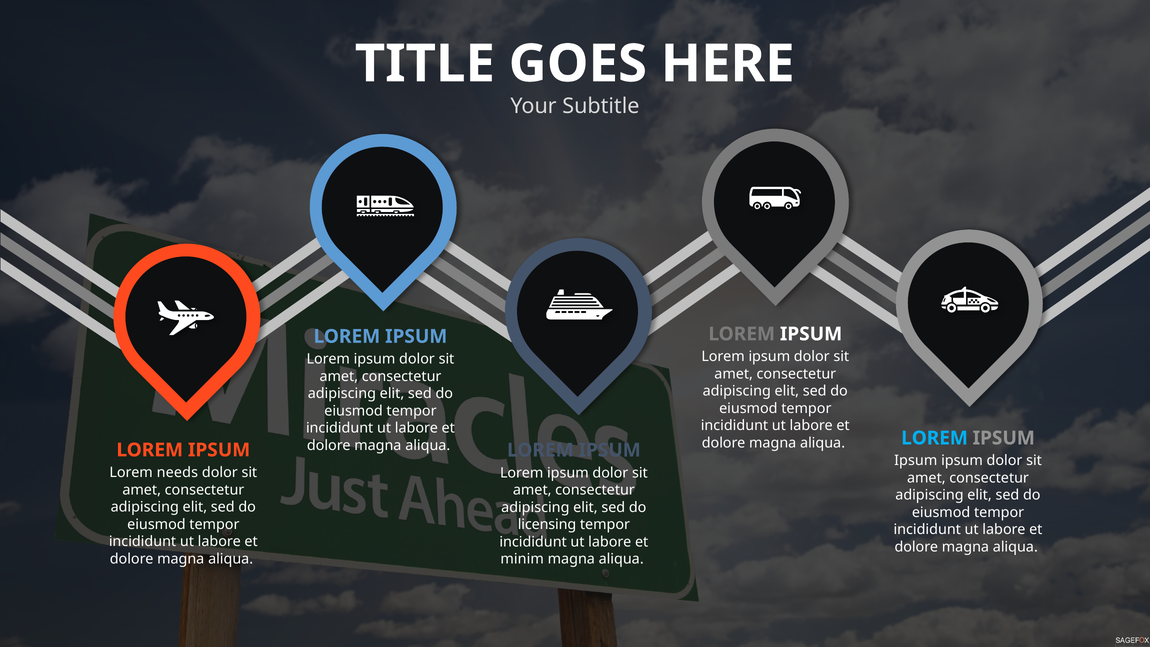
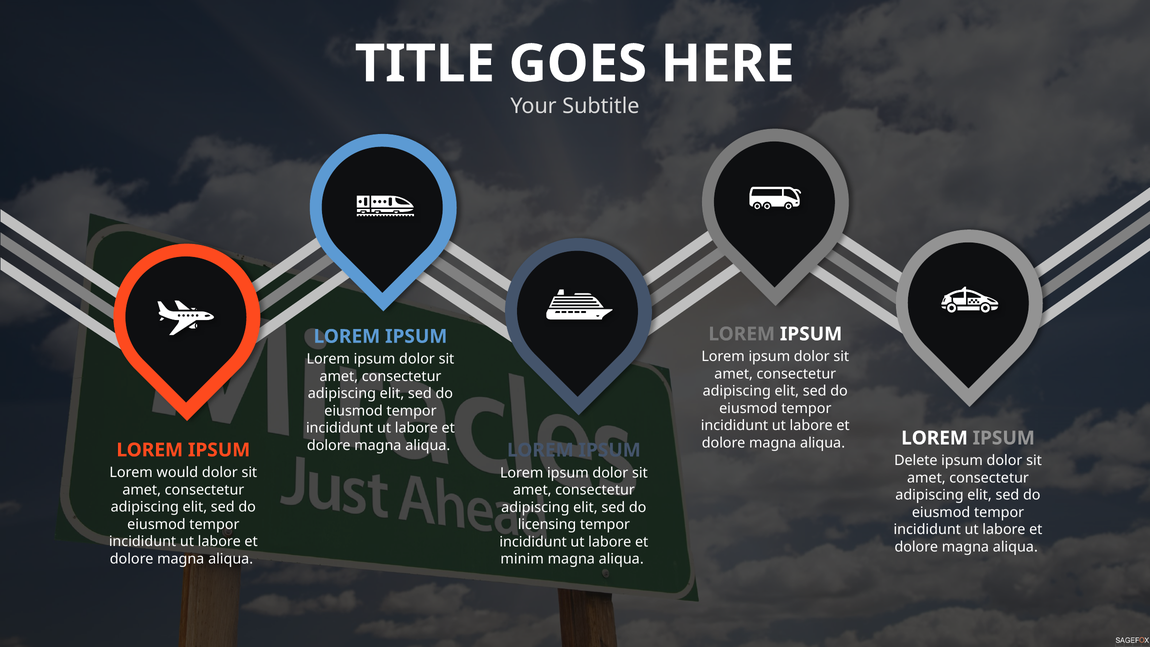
LOREM colour: light blue -> white (934, 438)
Ipsum: Ipsum -> Delete (916, 461)
needs: needs -> would (177, 473)
